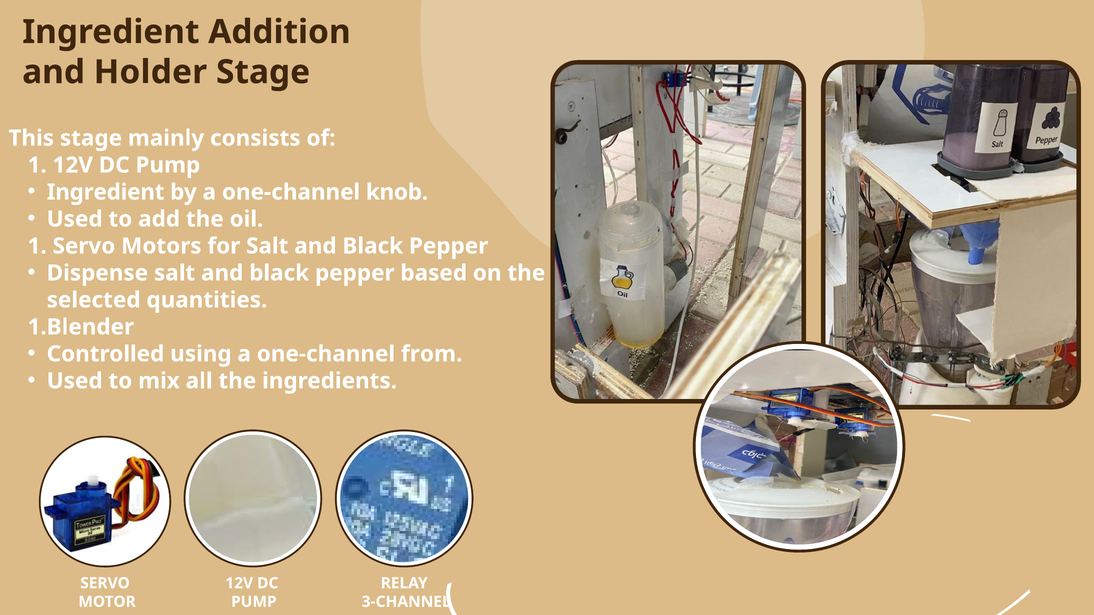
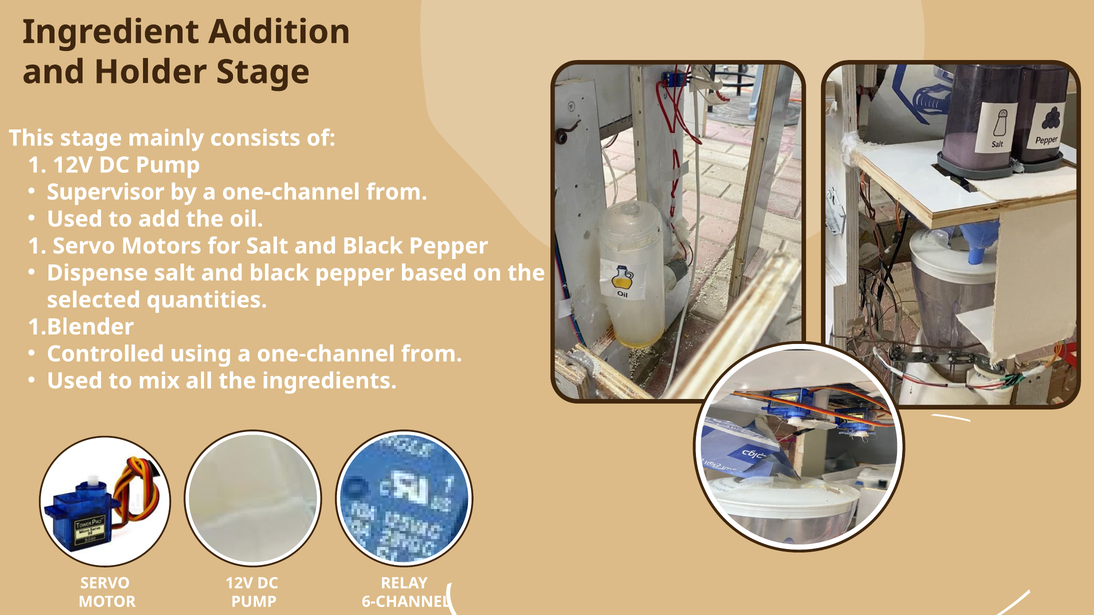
Ingredient: Ingredient -> Supervisor (106, 192)
by a one-channel knob: knob -> from (397, 192)
3-CHANNEL: 3-CHANNEL -> 6-CHANNEL (406, 602)
